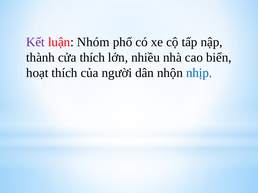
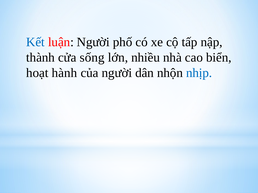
Kết colour: purple -> blue (35, 42)
luận Nhóm: Nhóm -> Người (93, 42)
cửa thích: thích -> sống (92, 58)
hoạt thích: thích -> hành (64, 73)
